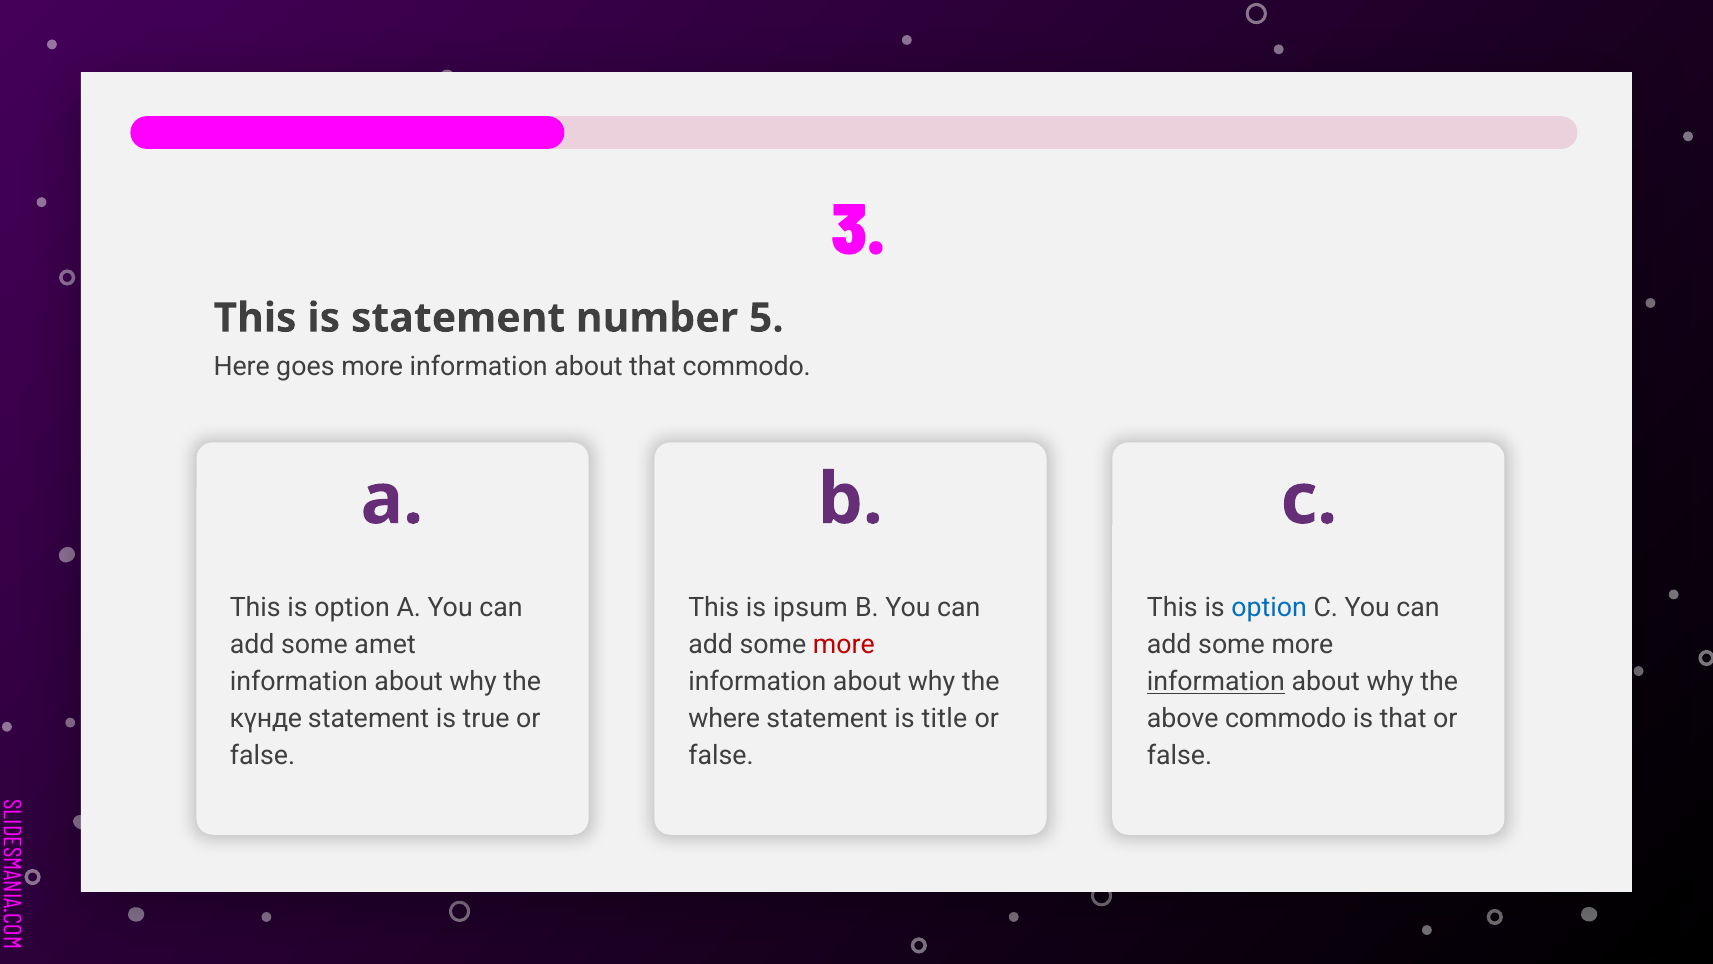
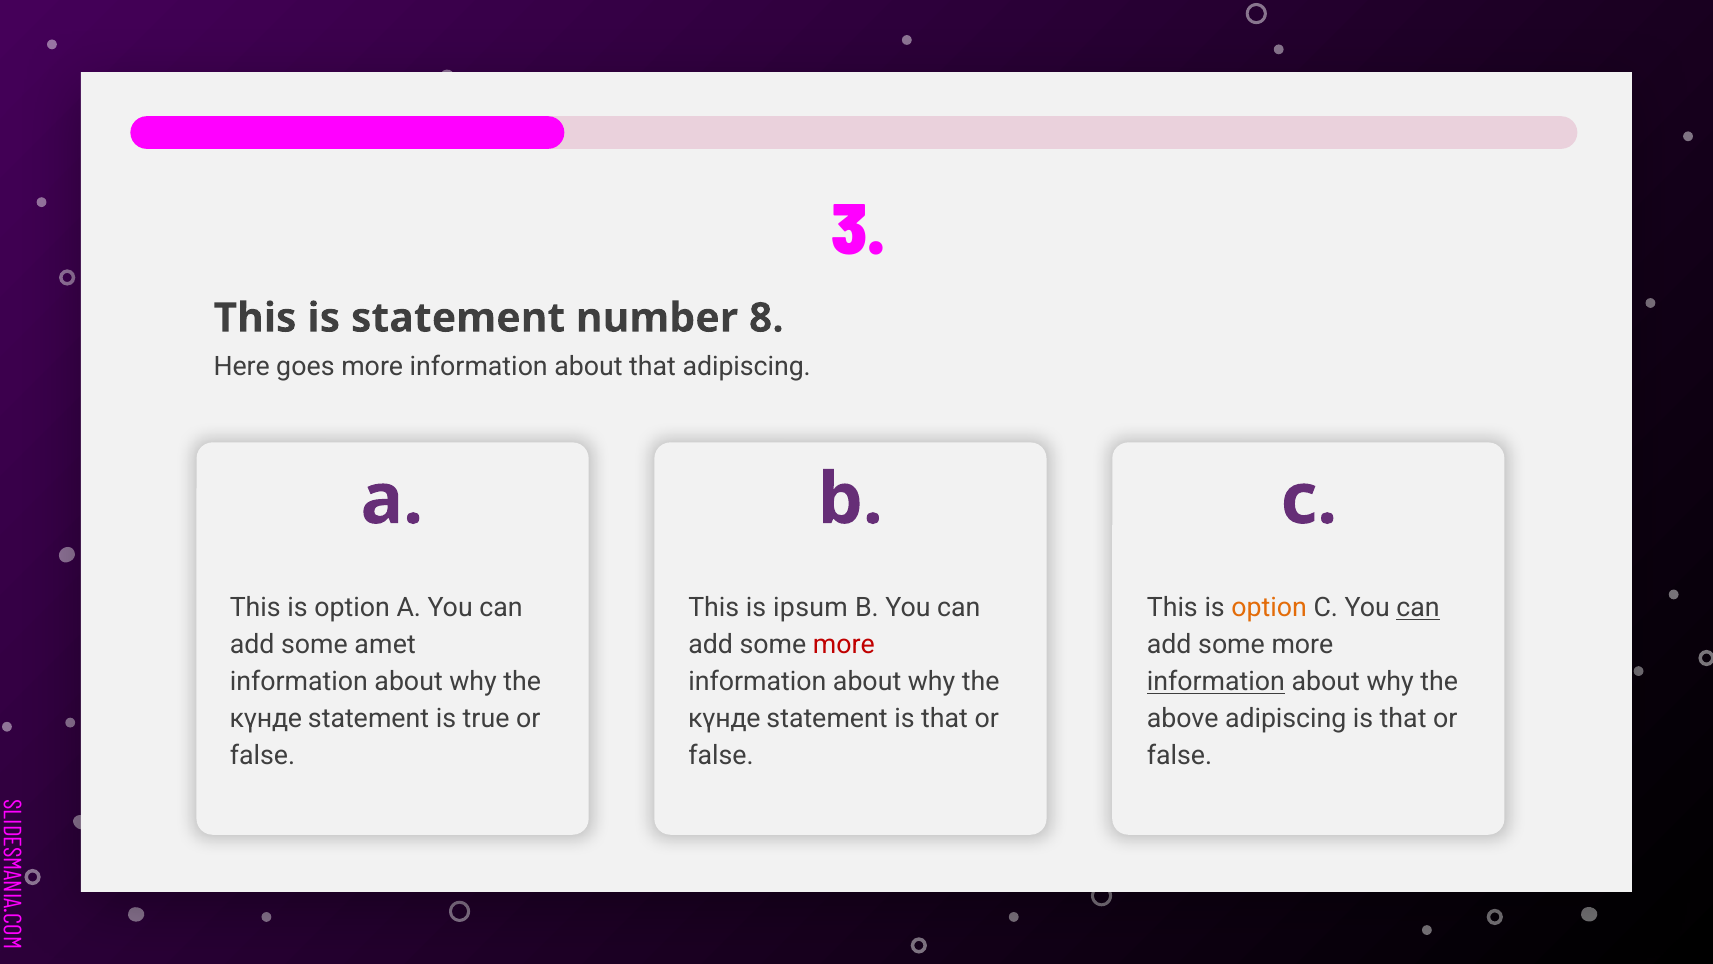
5: 5 -> 8 (766, 318)
that commodo: commodo -> adipiscing (747, 366)
option colour: blue -> orange (1269, 608)
can underline: none -> present (1418, 608)
where: where -> күнде (724, 719)
statement is title: title -> that (945, 719)
above commodo: commodo -> adipiscing (1286, 719)
